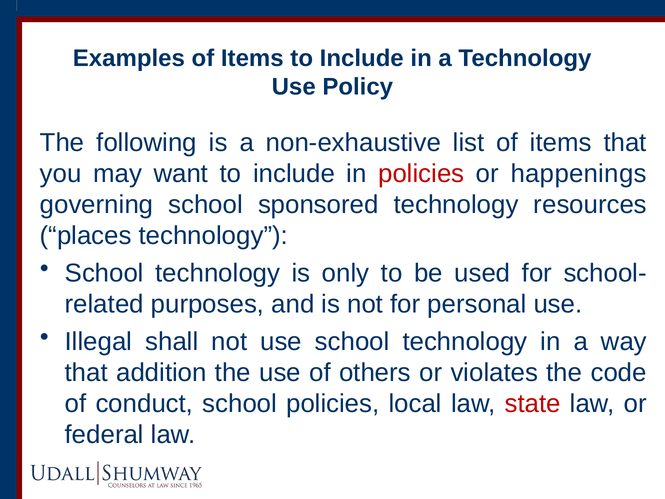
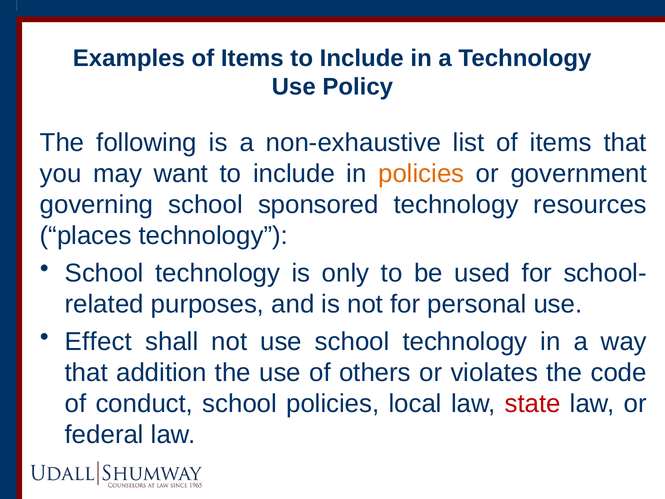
policies colour: red -> orange (421, 174)
happenings: happenings -> government (579, 174)
Illegal: Illegal -> Effect (98, 341)
